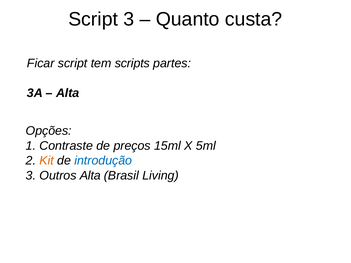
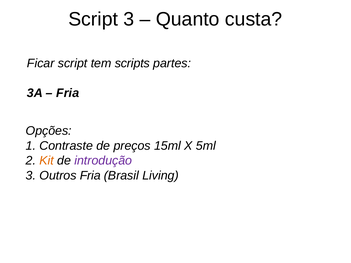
Alta: Alta -> Fria (68, 93)
introdução colour: blue -> purple (103, 161)
Outros Alta: Alta -> Fria (90, 176)
